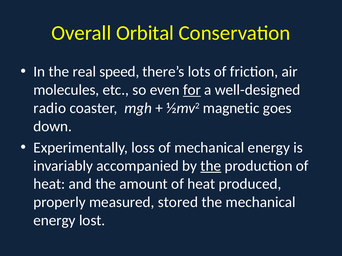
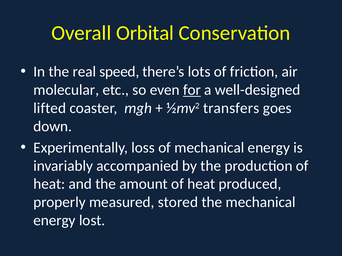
molecules: molecules -> molecular (66, 90)
radio: radio -> lifted (50, 108)
magnetic: magnetic -> transfers (231, 108)
the underline: present -> none (211, 166)
